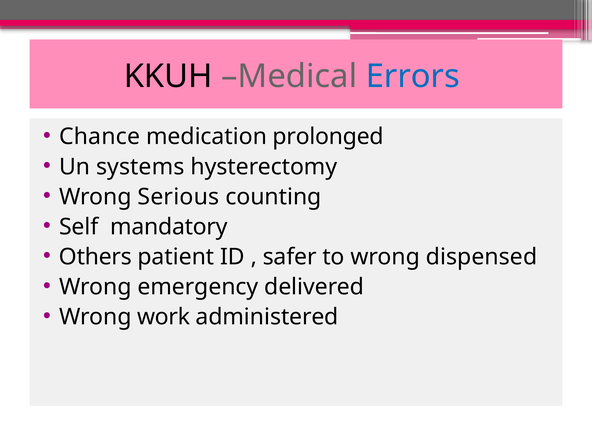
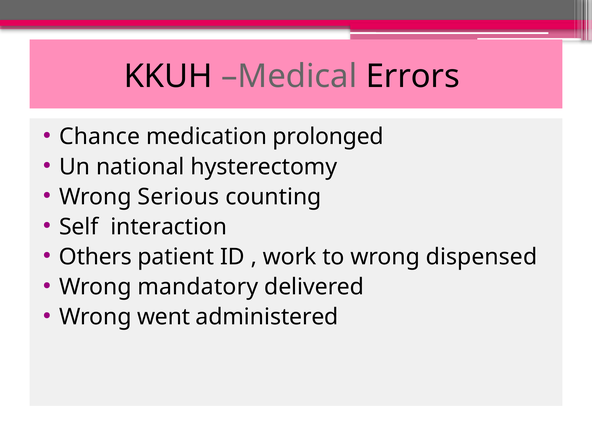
Errors colour: blue -> black (413, 76)
systems: systems -> national (140, 167)
mandatory: mandatory -> interaction (169, 227)
safer: safer -> work (290, 257)
emergency: emergency -> mandatory (198, 287)
work: work -> went (164, 317)
